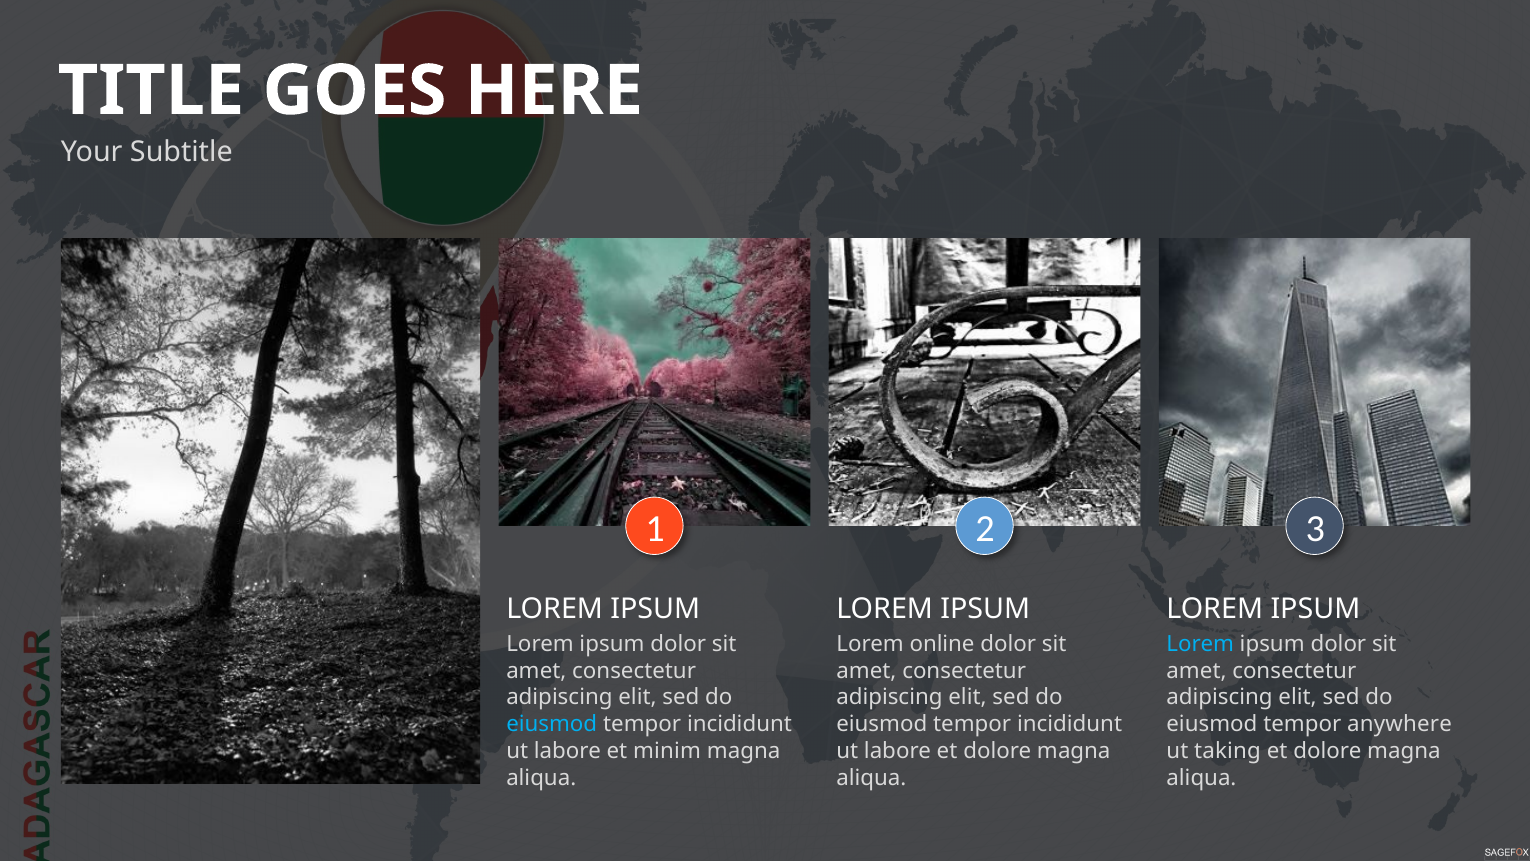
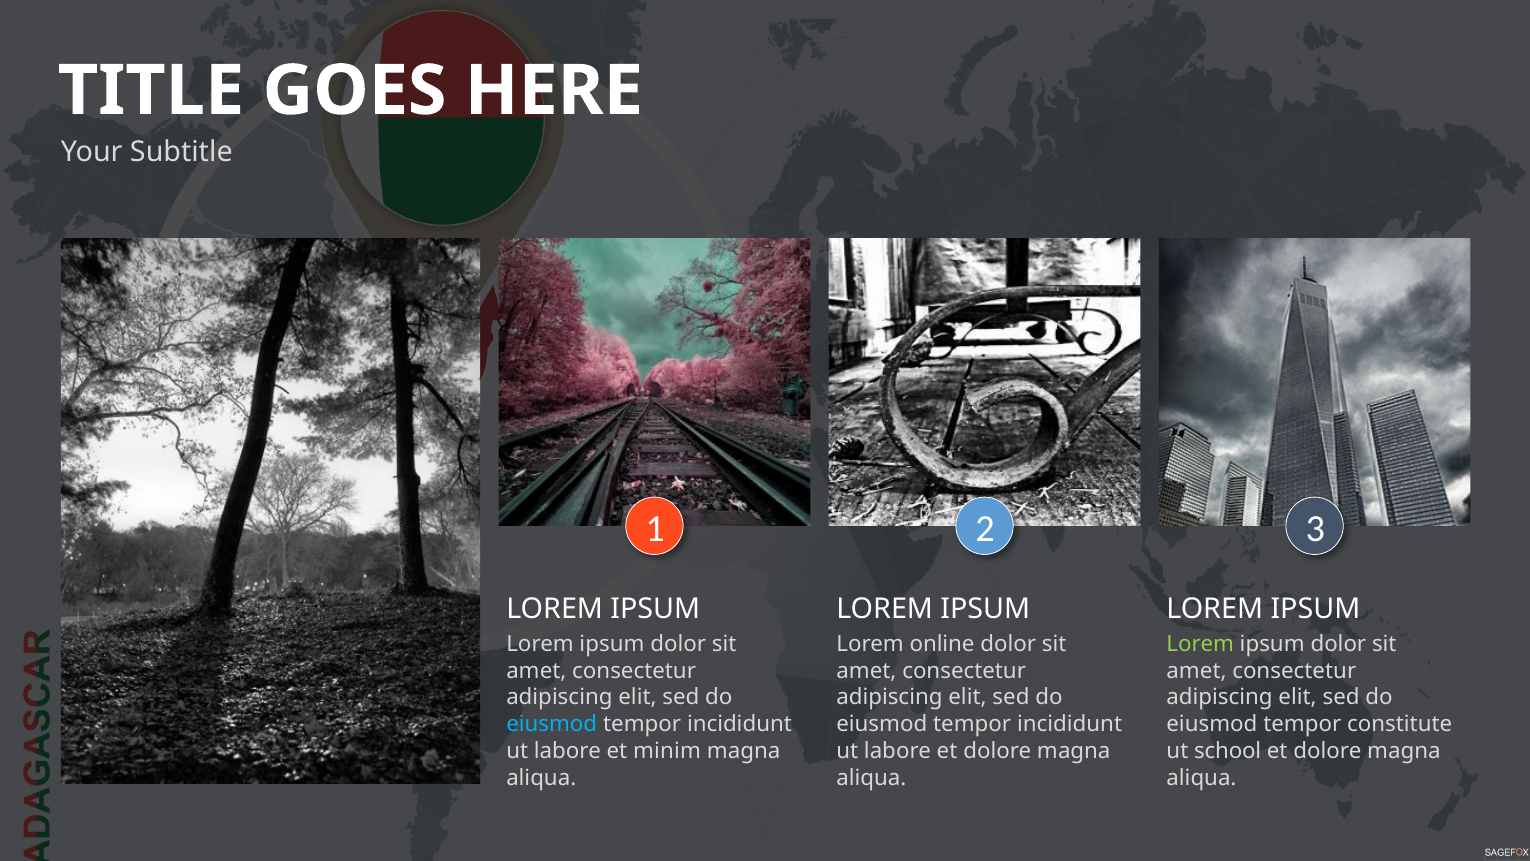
Lorem colour: light blue -> light green (1200, 644)
anywhere: anywhere -> constitute (1400, 724)
taking: taking -> school (1228, 751)
